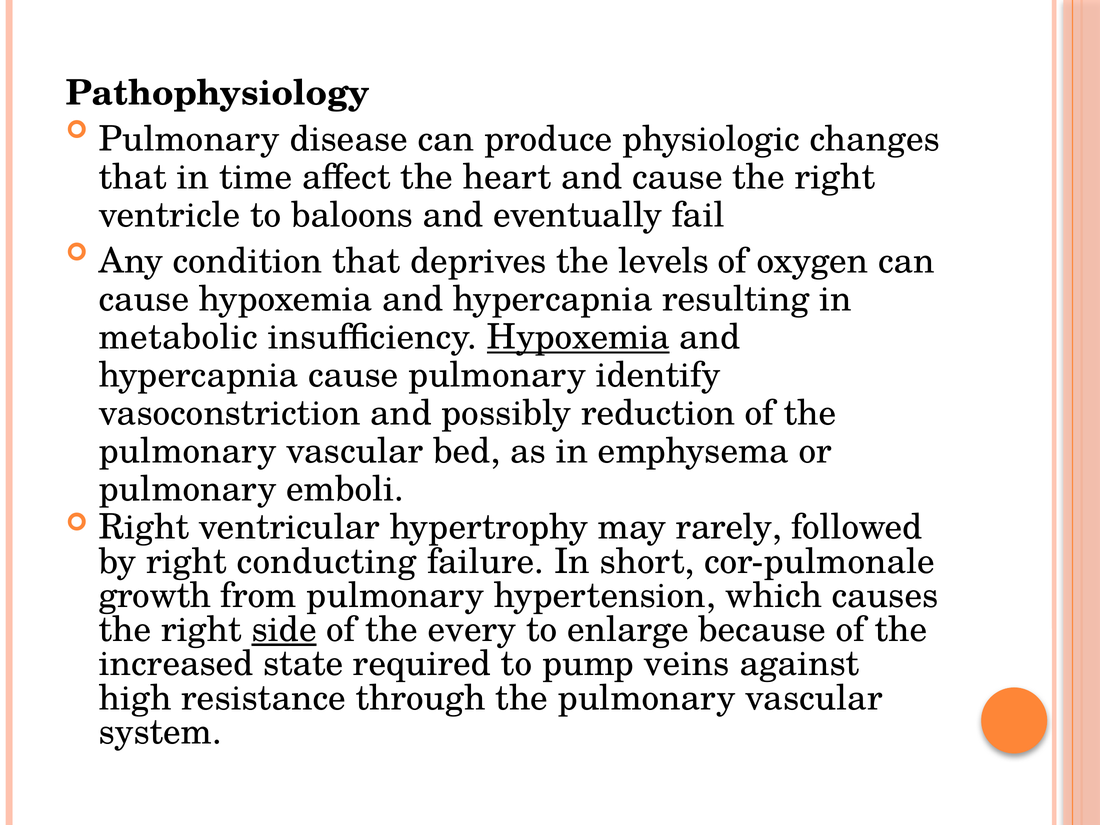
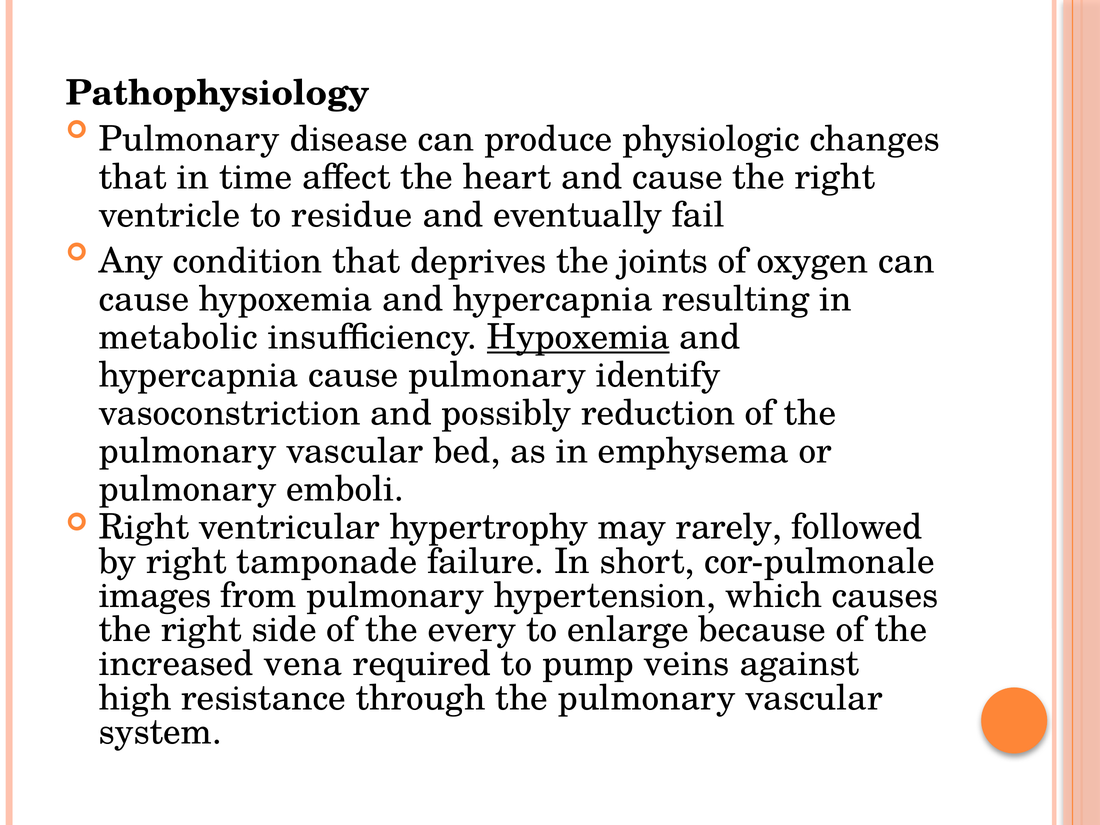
baloons: baloons -> residue (352, 215)
levels: levels -> joints (663, 261)
conducting: conducting -> tamponade (327, 561)
growth: growth -> images (155, 596)
side underline: present -> none (284, 630)
state: state -> vena (303, 664)
